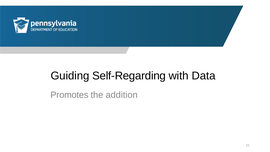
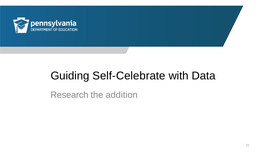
Self-Regarding: Self-Regarding -> Self-Celebrate (129, 76)
Promotes: Promotes -> Research (69, 95)
